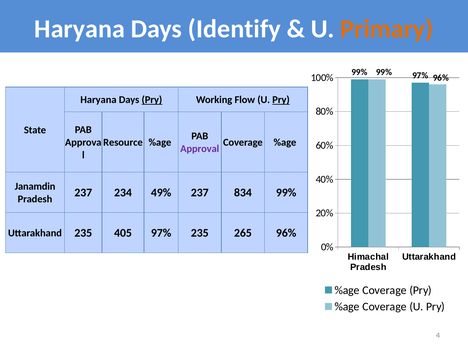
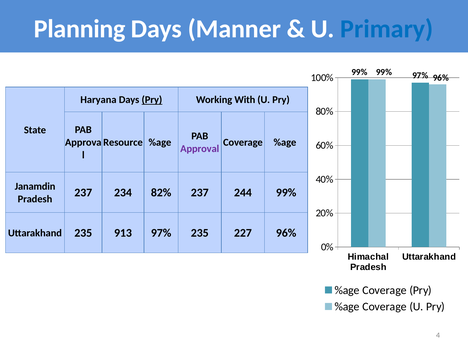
Haryana: Haryana -> Planning (80, 29)
Identify: Identify -> Manner (234, 29)
Primary colour: orange -> blue (387, 29)
Flow: Flow -> With (245, 100)
Pry underline: present -> none (281, 100)
49%: 49% -> 82% (161, 193)
834: 834 -> 244 (243, 193)
405: 405 -> 913 (123, 233)
265: 265 -> 227 (243, 233)
